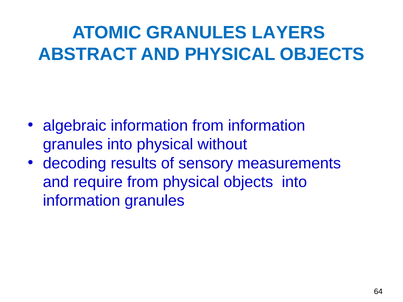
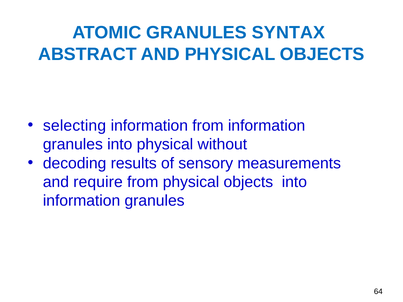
LAYERS: LAYERS -> SYNTAX (289, 33)
algebraic: algebraic -> selecting (75, 126)
